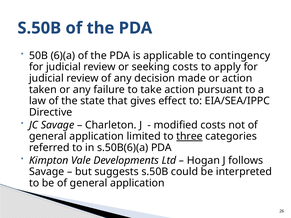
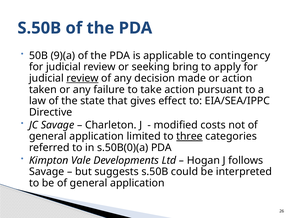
6)(a: 6)(a -> 9)(a (63, 56)
seeking costs: costs -> bring (185, 67)
review underline: none -> present (83, 78)
s.50B(6)(a: s.50B(6)(a -> s.50B(0)(a (123, 148)
